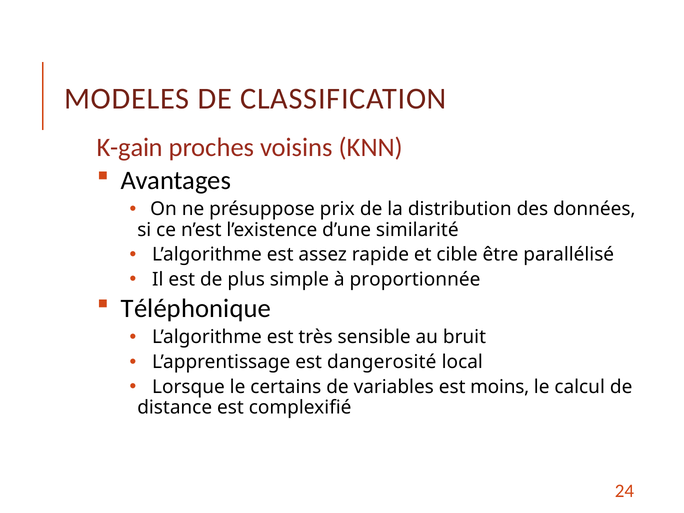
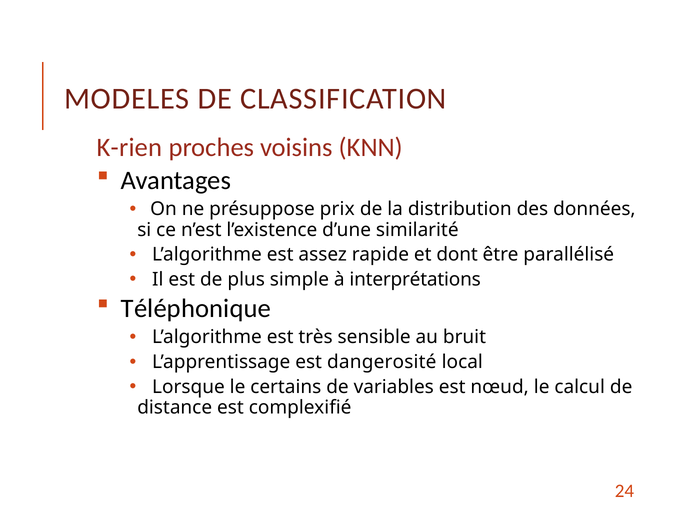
K-gain: K-gain -> K-rien (130, 147)
cible: cible -> dont (457, 255)
proportionnée: proportionnée -> interprétations (415, 279)
moins: moins -> nœud (500, 387)
